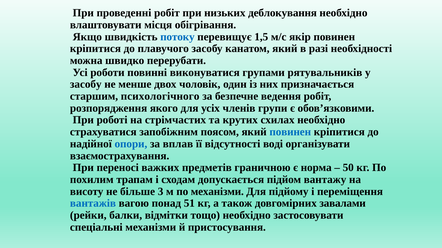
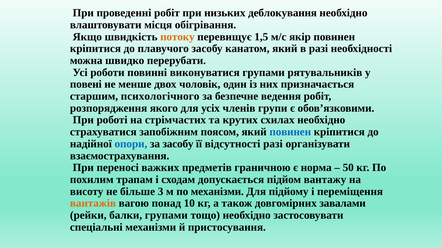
потоку colour: blue -> orange (177, 37)
засобу: засобу -> повені (86, 85)
за вплав: вплав -> засобу (178, 144)
відсутності воді: воді -> разі (273, 144)
вантажів colour: blue -> orange (93, 204)
51: 51 -> 10 (189, 204)
балки відмітки: відмітки -> групами (166, 216)
